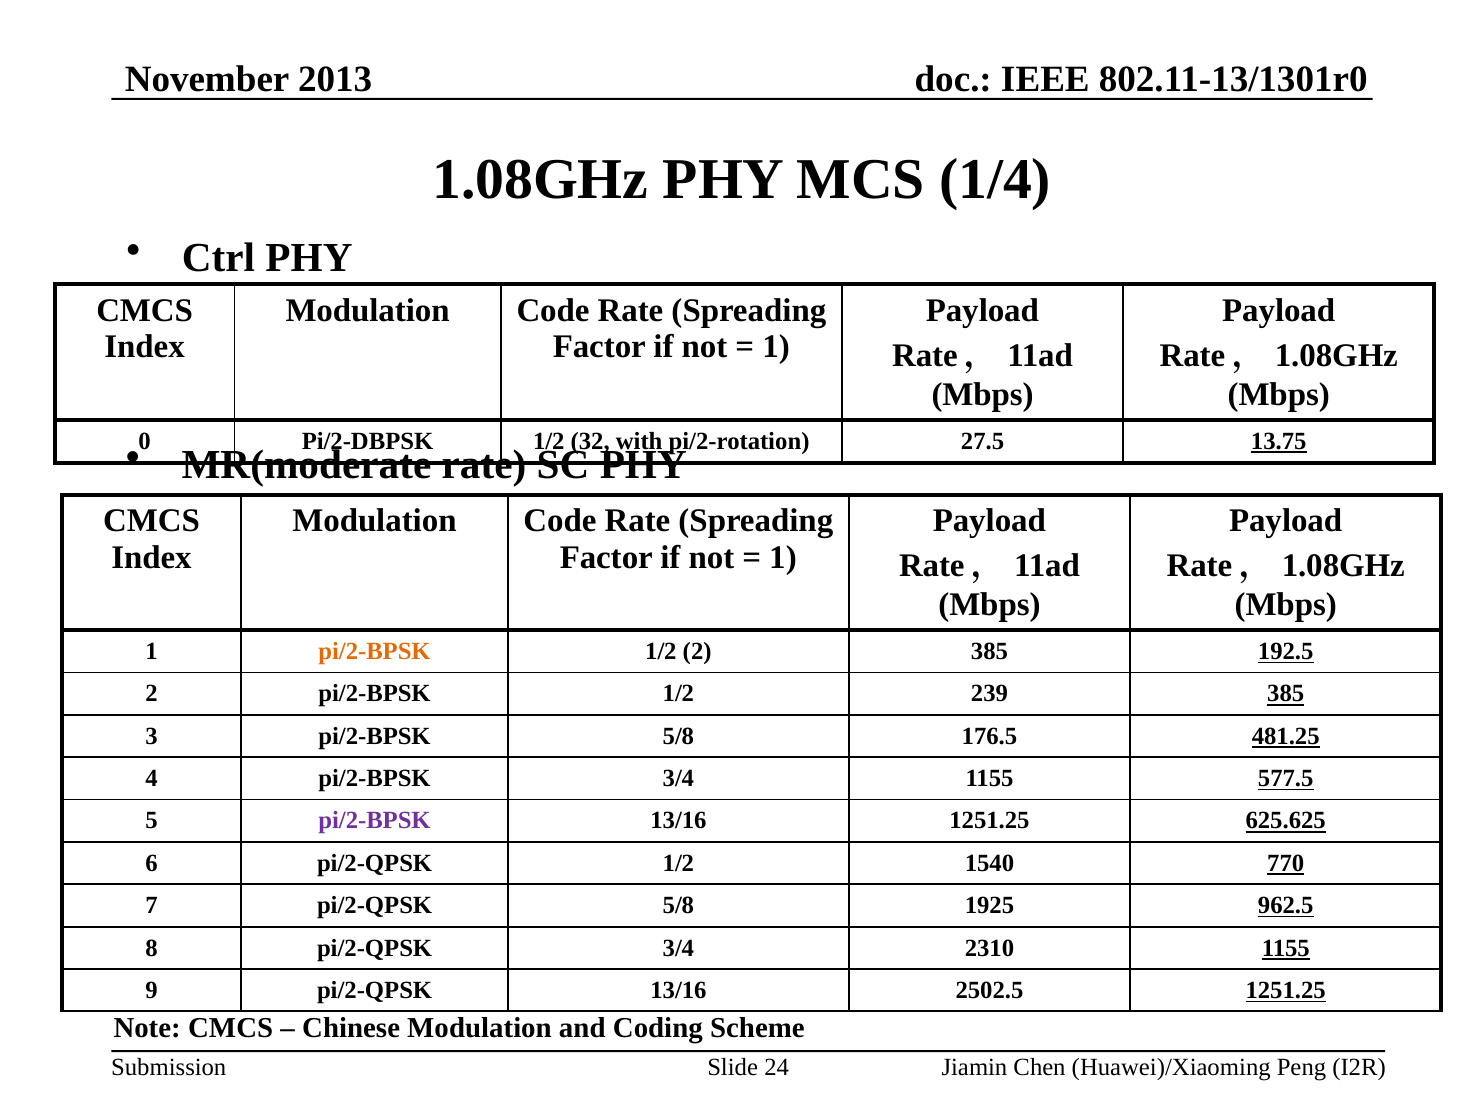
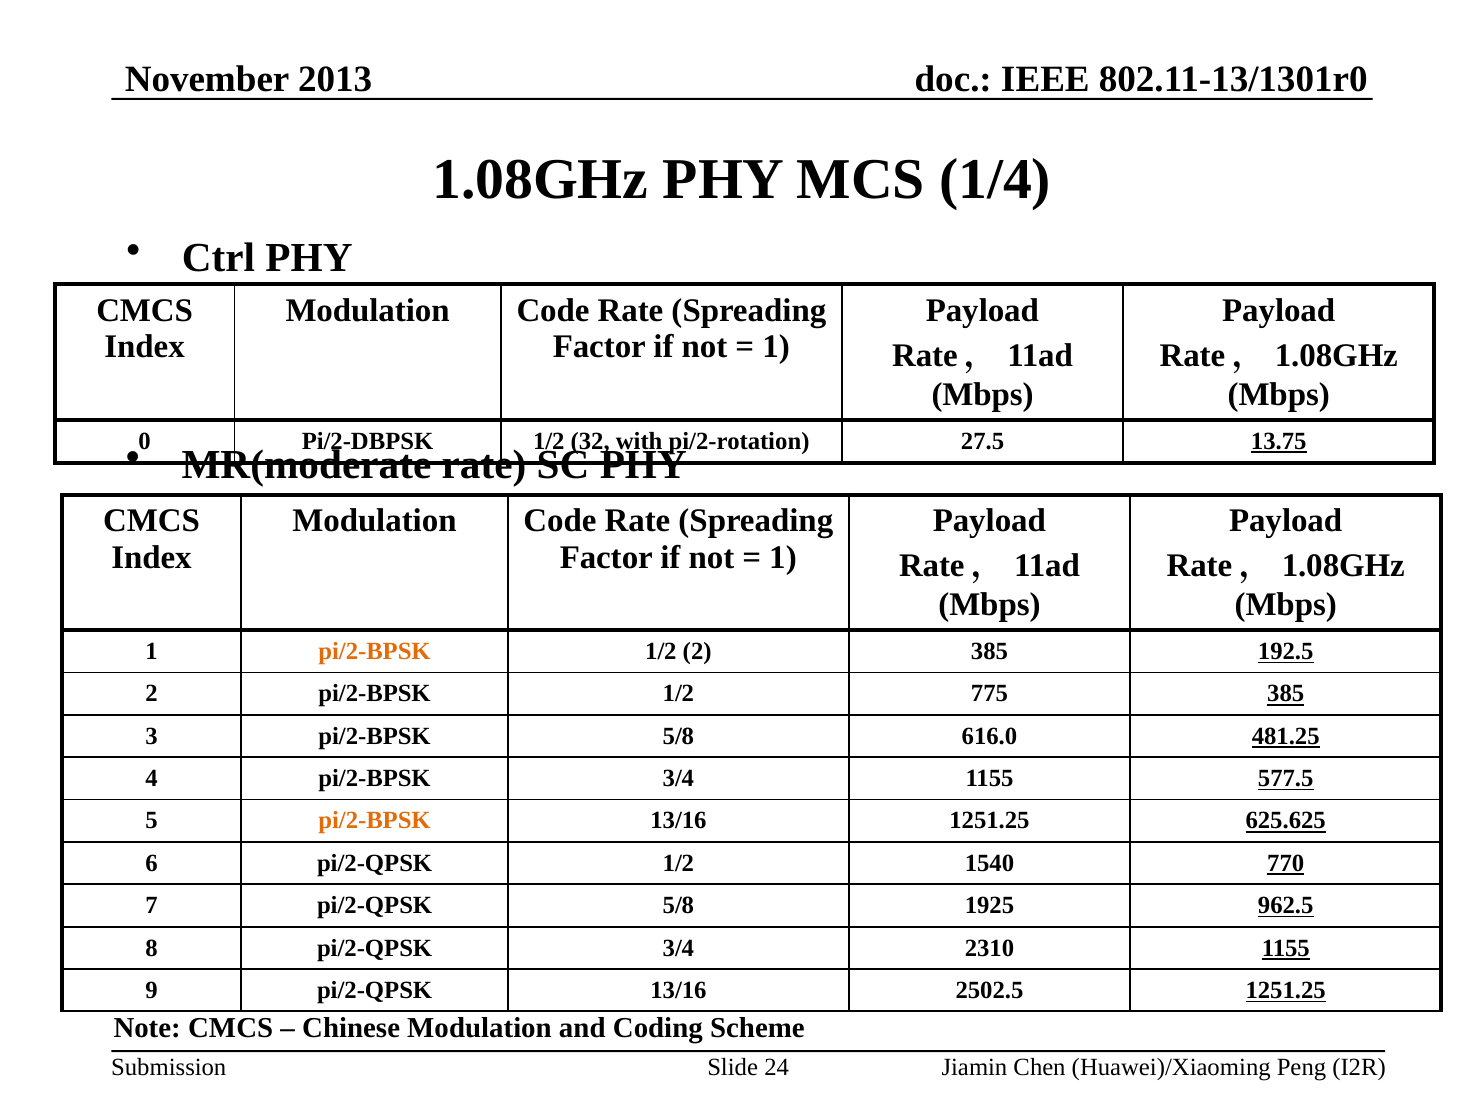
239: 239 -> 775 (989, 694)
176.5: 176.5 -> 616.0 (989, 736)
pi/2-BPSK colour: purple -> orange (375, 821)
